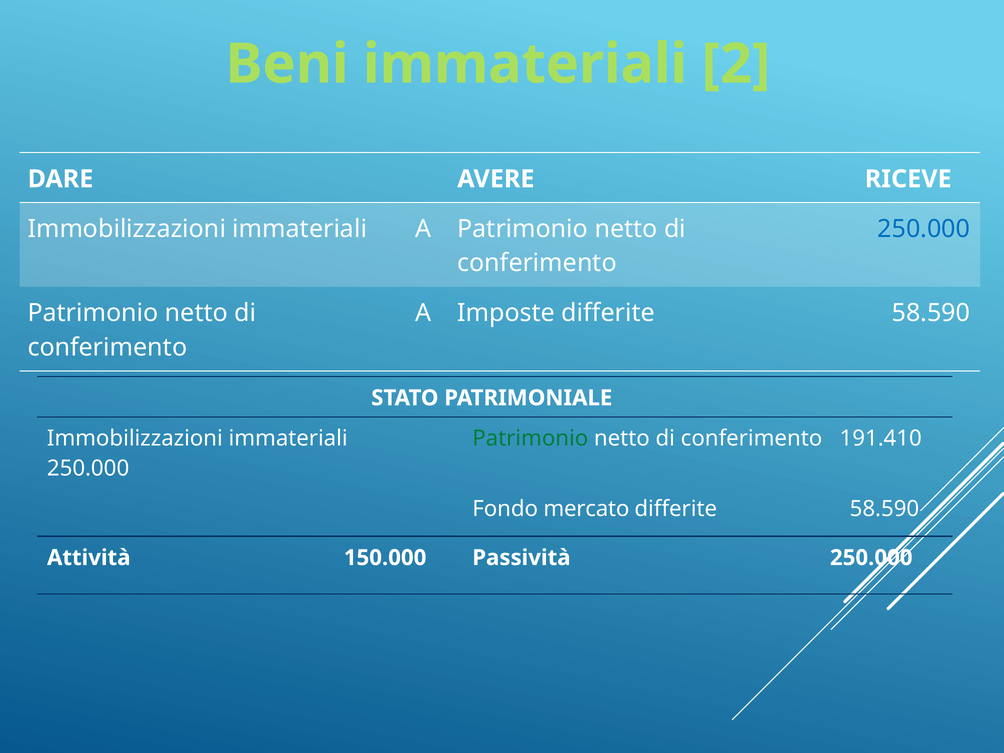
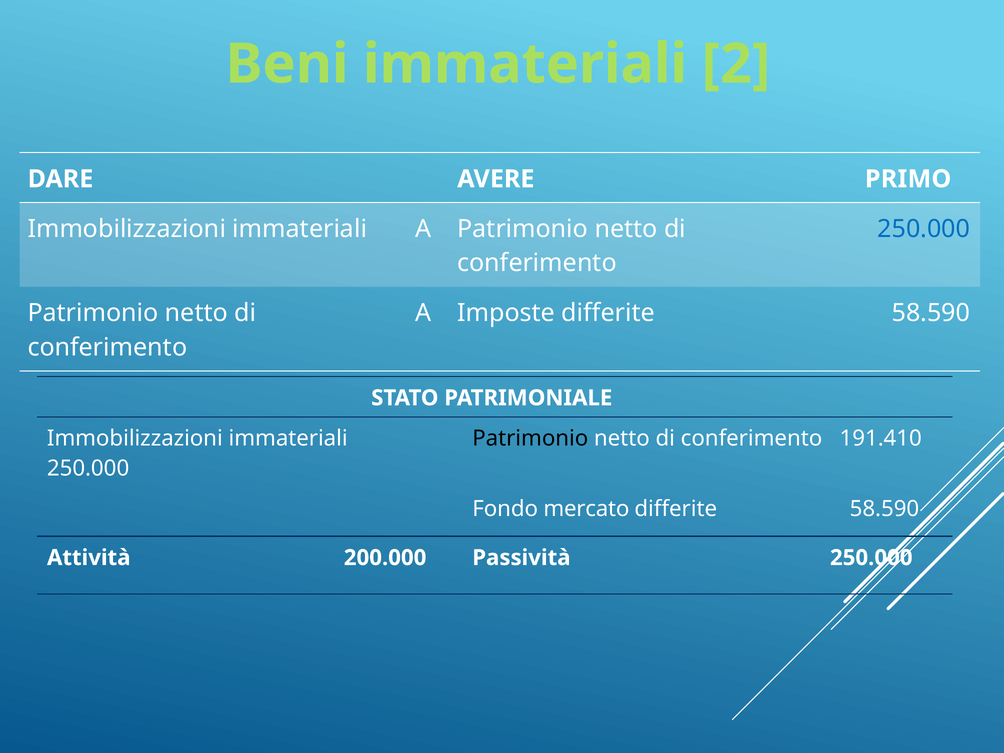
RICEVE: RICEVE -> PRIMO (908, 179)
Patrimonio colour: green -> black (530, 438)
150.000: 150.000 -> 200.000 (385, 558)
